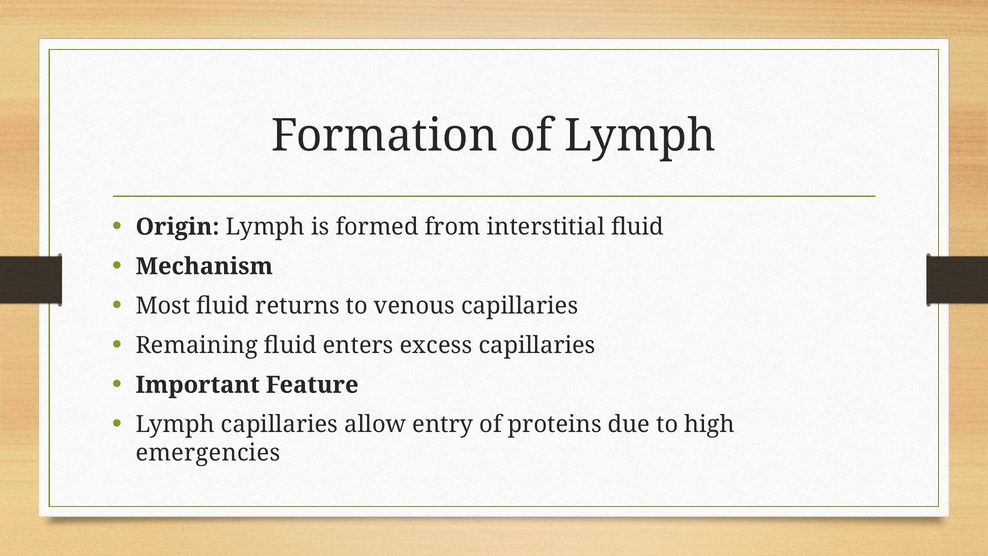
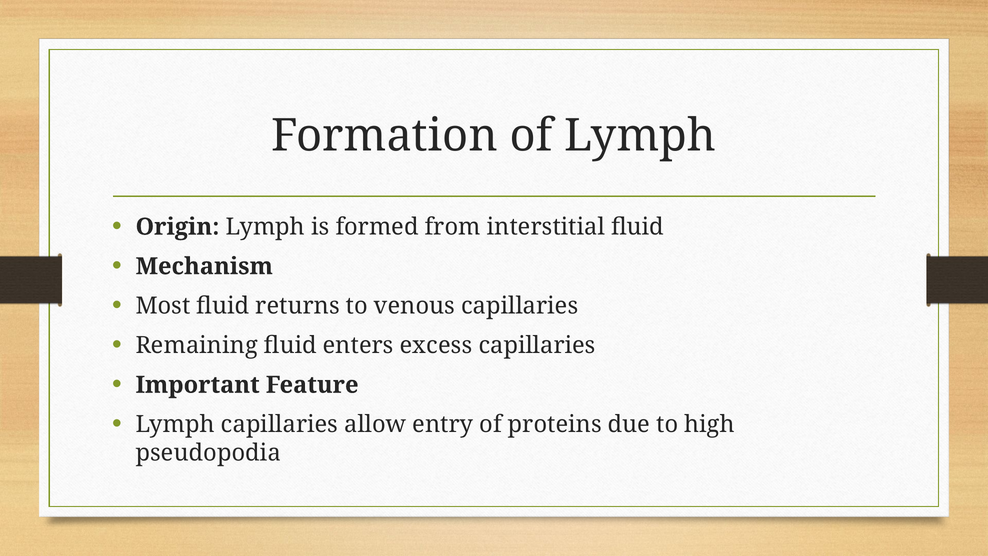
emergencies: emergencies -> pseudopodia (208, 453)
